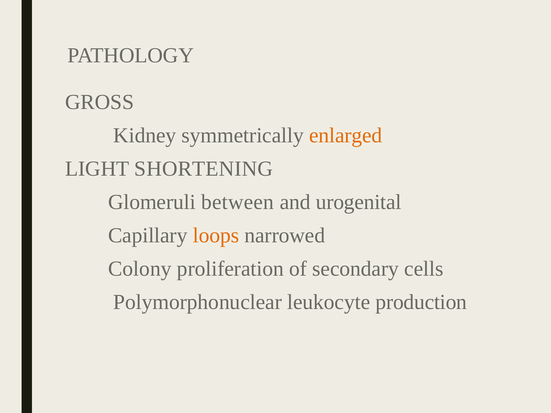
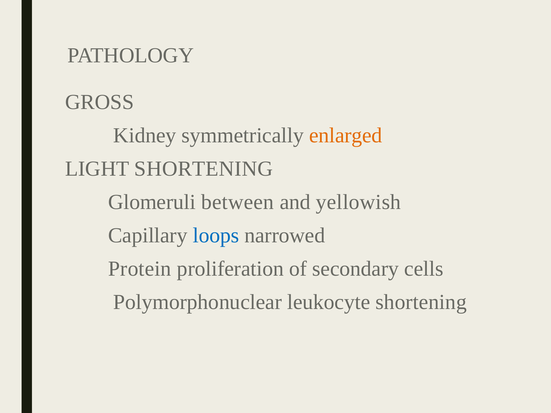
urogenital: urogenital -> yellowish (358, 202)
loops colour: orange -> blue (216, 236)
Colony: Colony -> Protein (140, 269)
leukocyte production: production -> shortening (421, 302)
